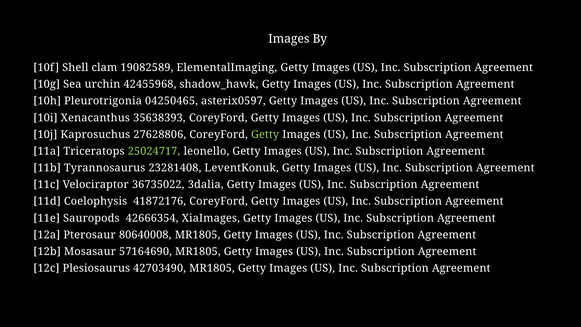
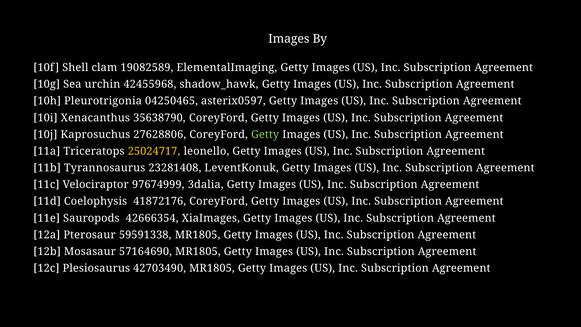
35638393: 35638393 -> 35638790 (159, 118)
25024717 colour: light green -> yellow (154, 151)
36735022: 36735022 -> 97674999 (158, 185)
80640008: 80640008 -> 59591338 (145, 235)
